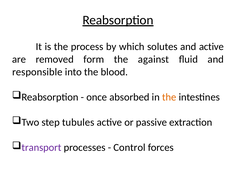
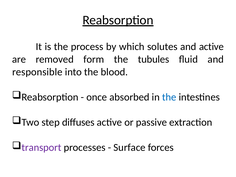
against: against -> tubules (154, 59)
the colour: orange -> blue (169, 97)
tubules: tubules -> diffuses (78, 122)
Control: Control -> Surface (129, 147)
